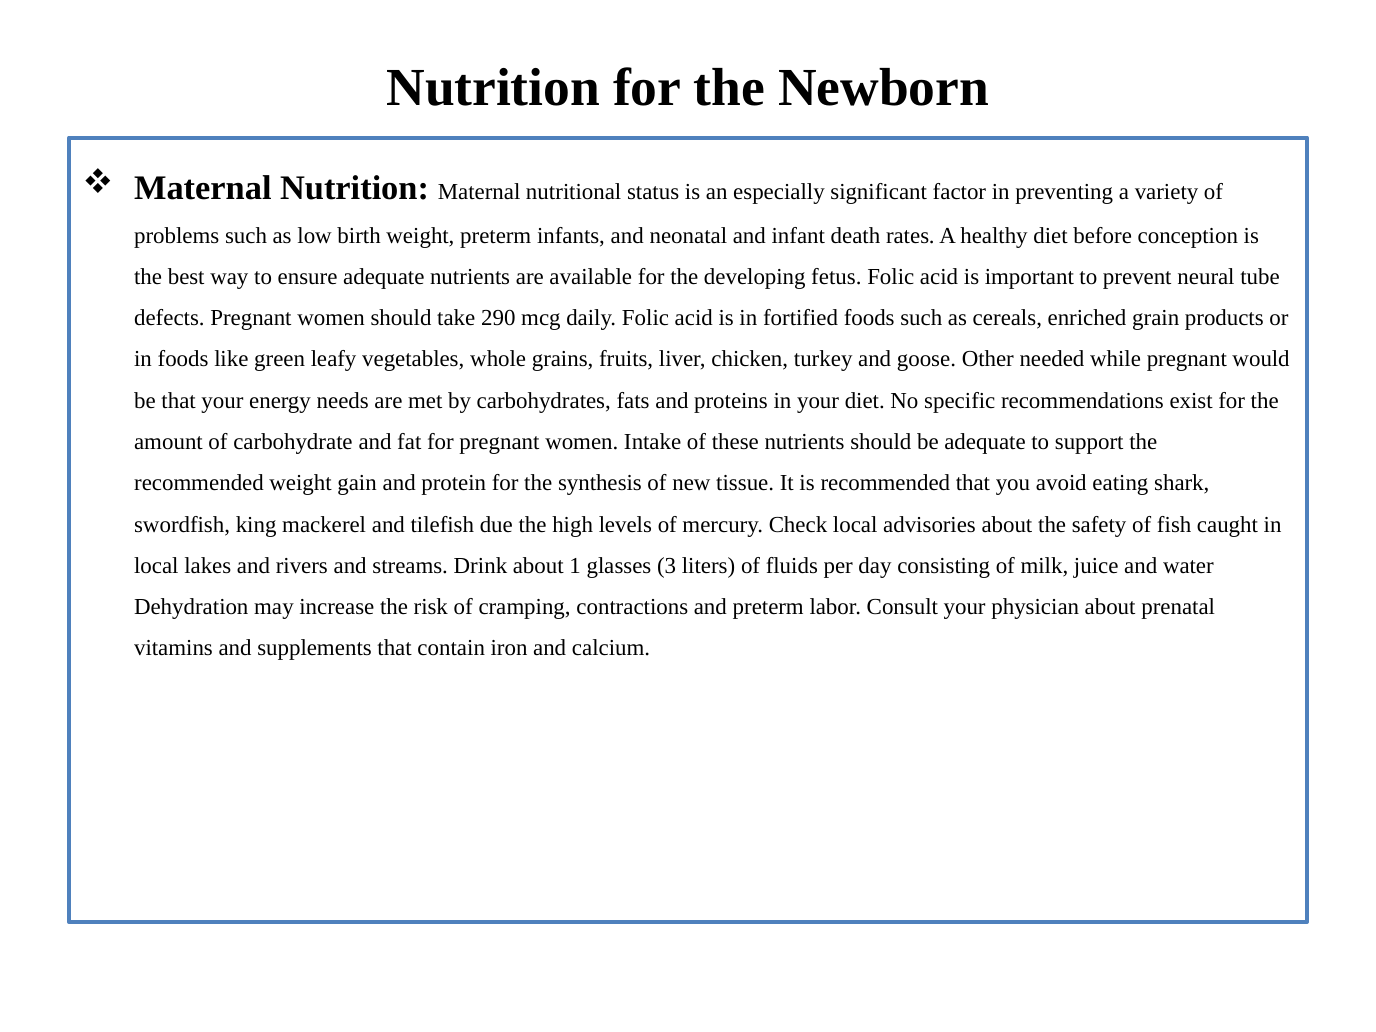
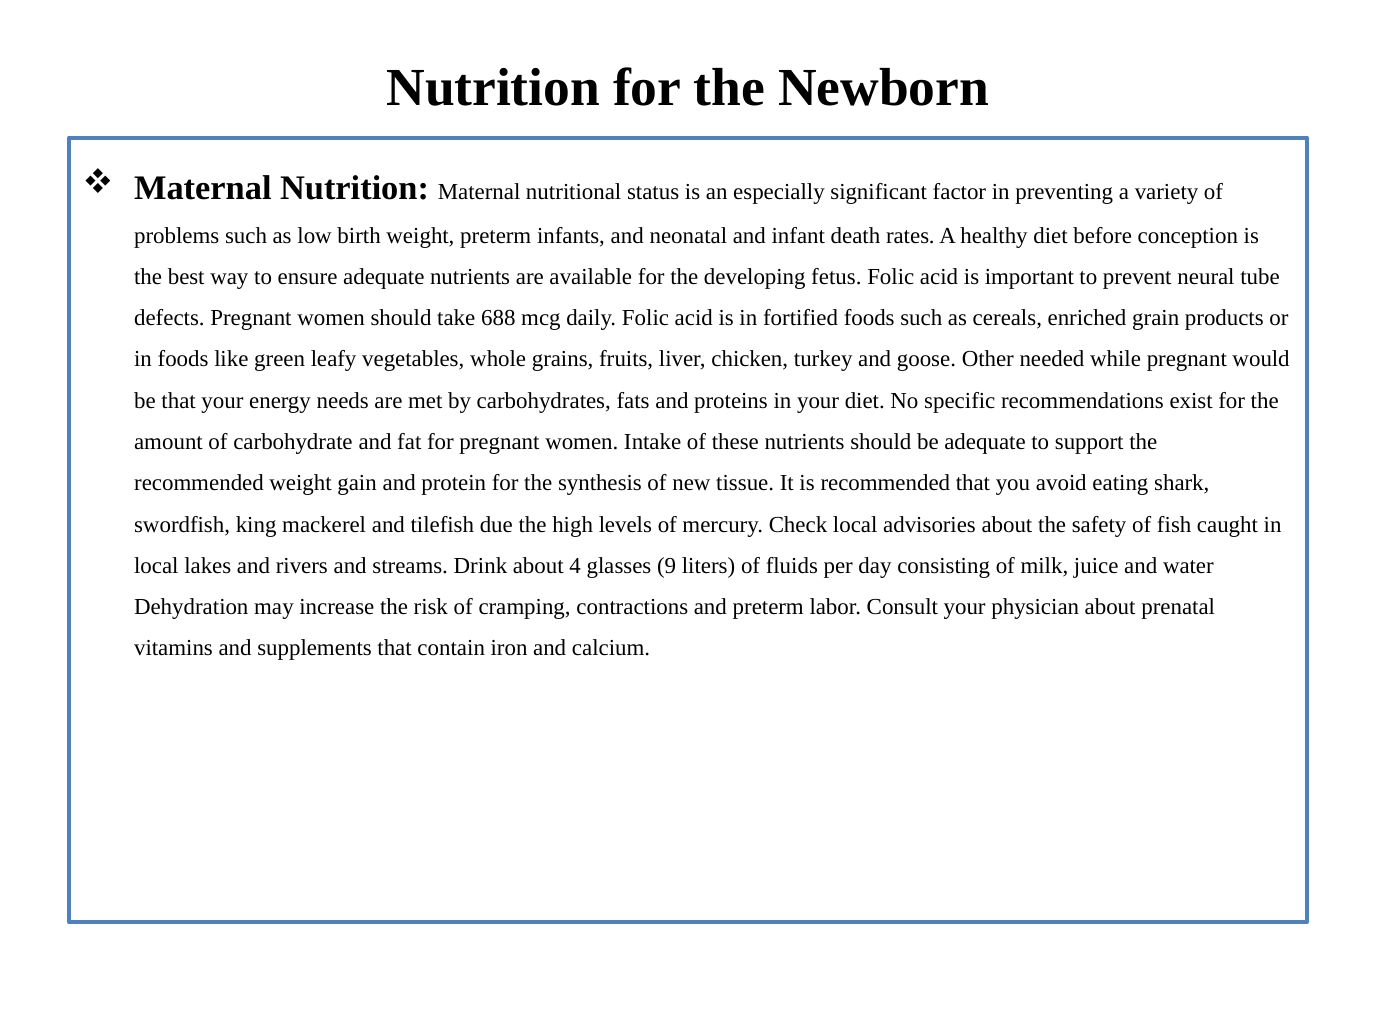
290: 290 -> 688 (498, 318)
1: 1 -> 4 (575, 566)
3: 3 -> 9 (667, 566)
